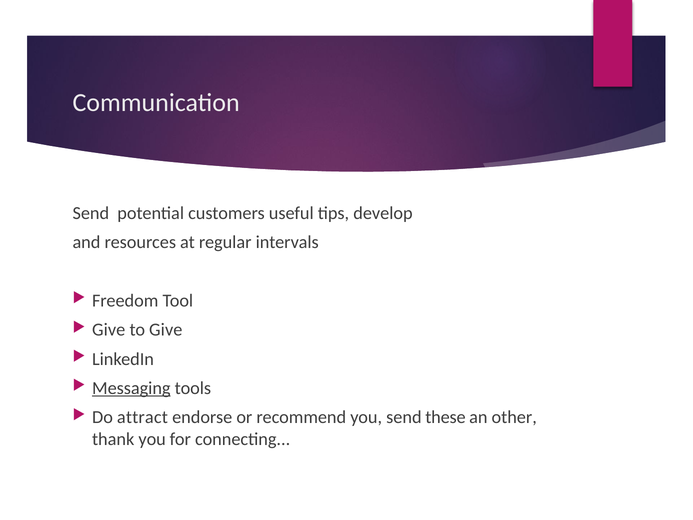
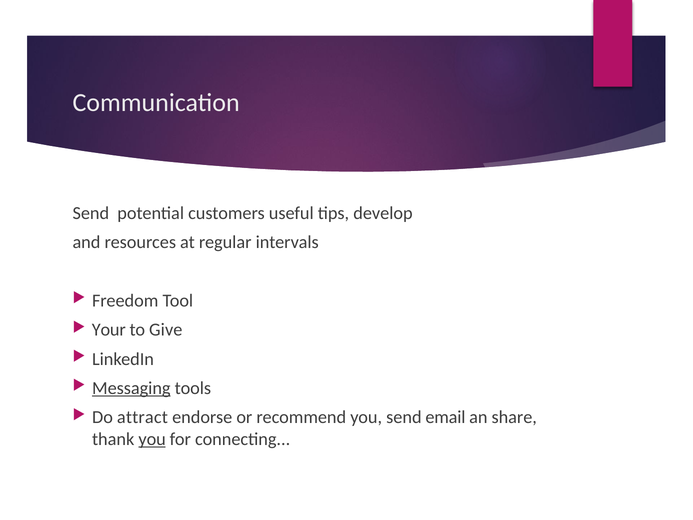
Give: Give -> Your (109, 330)
these: these -> email (445, 417)
other: other -> share (514, 417)
you underline: none -> present (152, 439)
